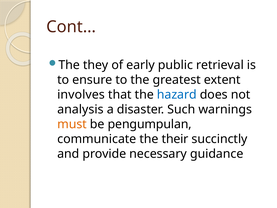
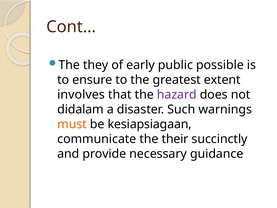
retrieval: retrieval -> possible (220, 65)
hazard colour: blue -> purple (177, 95)
analysis: analysis -> didalam (81, 109)
pengumpulan: pengumpulan -> kesiapsiagaan (150, 124)
